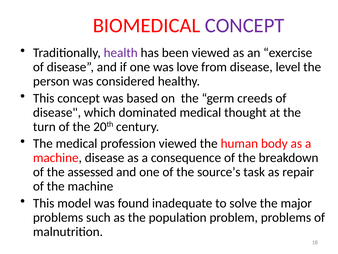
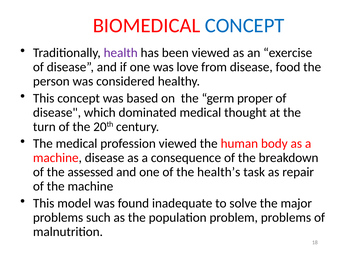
CONCEPT colour: purple -> blue (245, 25)
level: level -> food (288, 67)
creeds: creeds -> proper (255, 98)
source’s: source’s -> health’s (219, 172)
